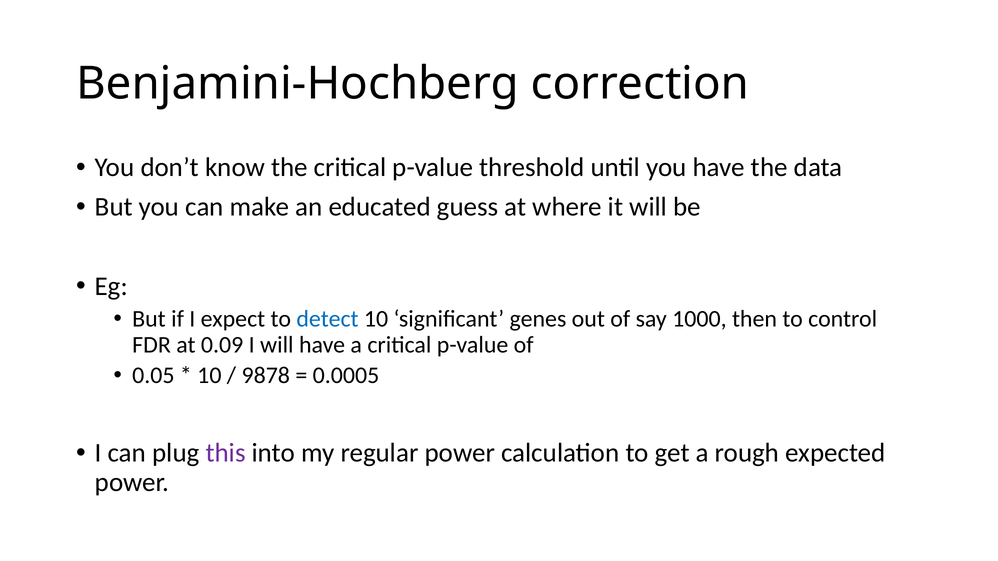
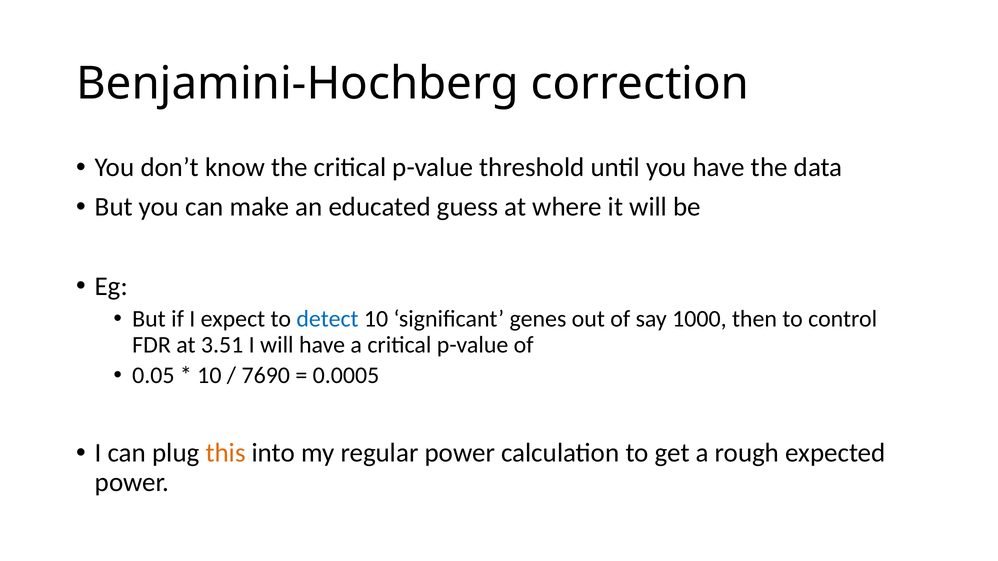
0.09: 0.09 -> 3.51 (222, 345)
9878: 9878 -> 7690 (266, 376)
this colour: purple -> orange (226, 453)
